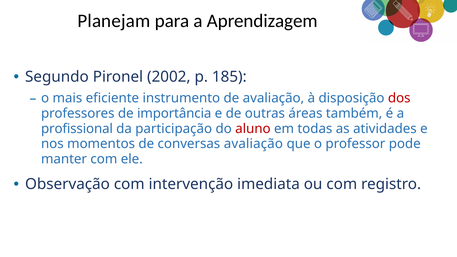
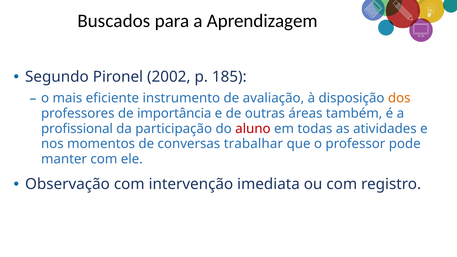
Planejam: Planejam -> Buscados (114, 21)
dos colour: red -> orange (399, 98)
conversas avaliação: avaliação -> trabalhar (253, 144)
